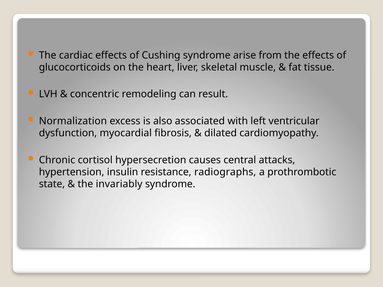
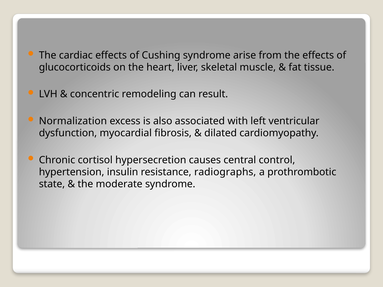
attacks: attacks -> control (277, 160)
invariably: invariably -> moderate (119, 184)
